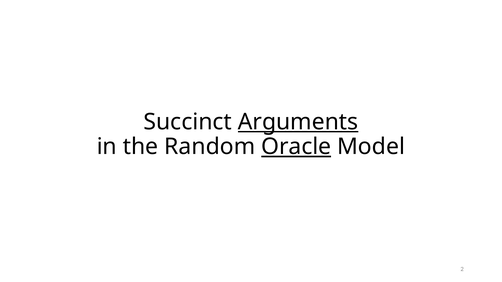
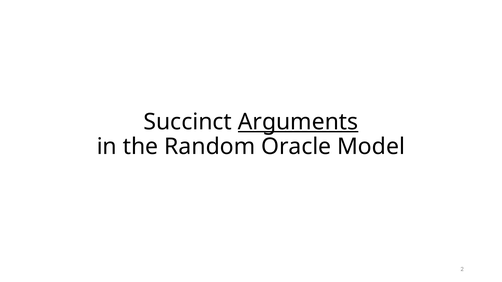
Oracle underline: present -> none (296, 147)
